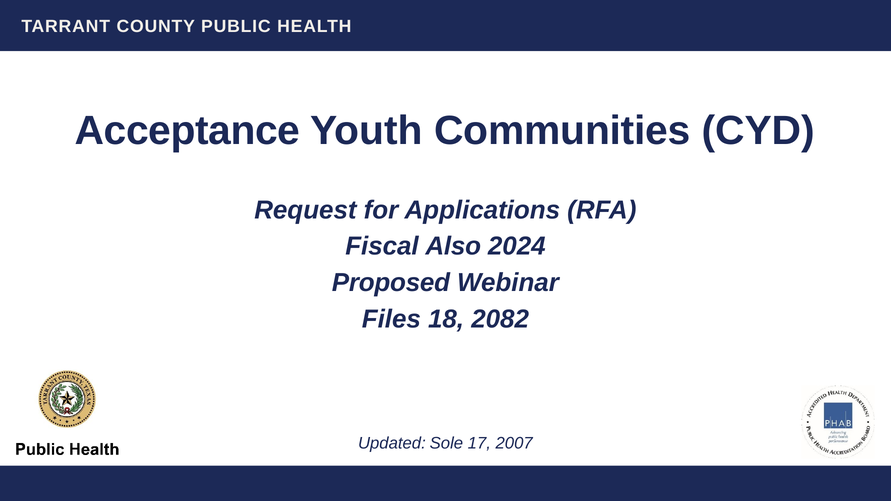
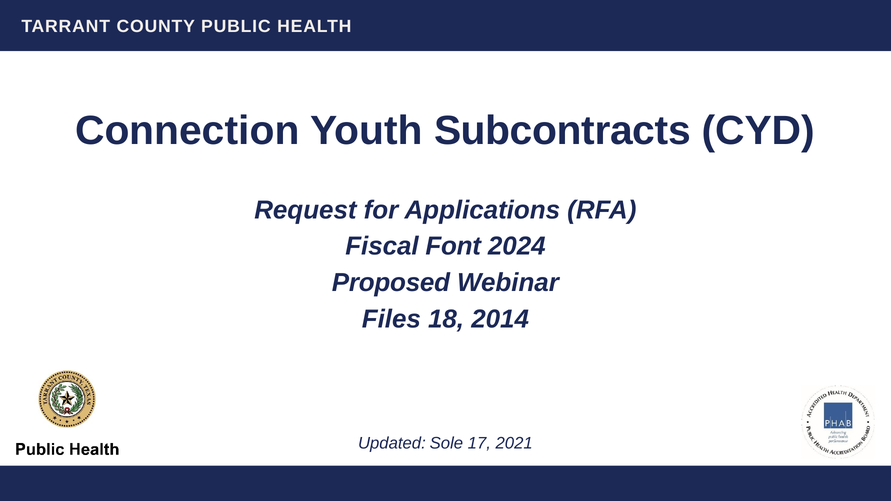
Acceptance: Acceptance -> Connection (187, 131)
Communities: Communities -> Subcontracts (562, 131)
Also: Also -> Font (453, 246)
2082: 2082 -> 2014 (500, 319)
2007: 2007 -> 2021 (514, 443)
